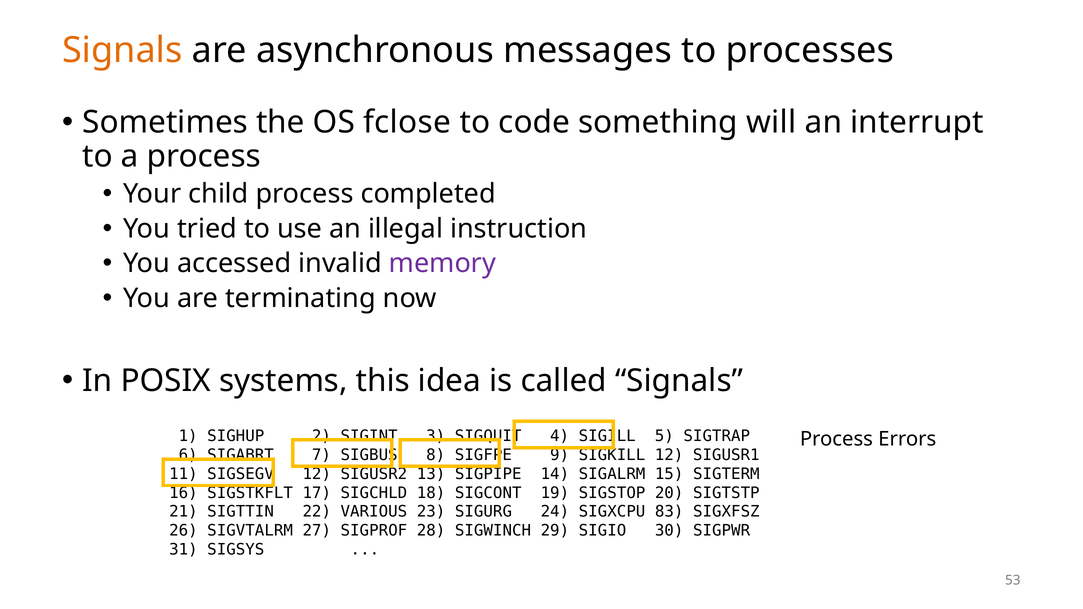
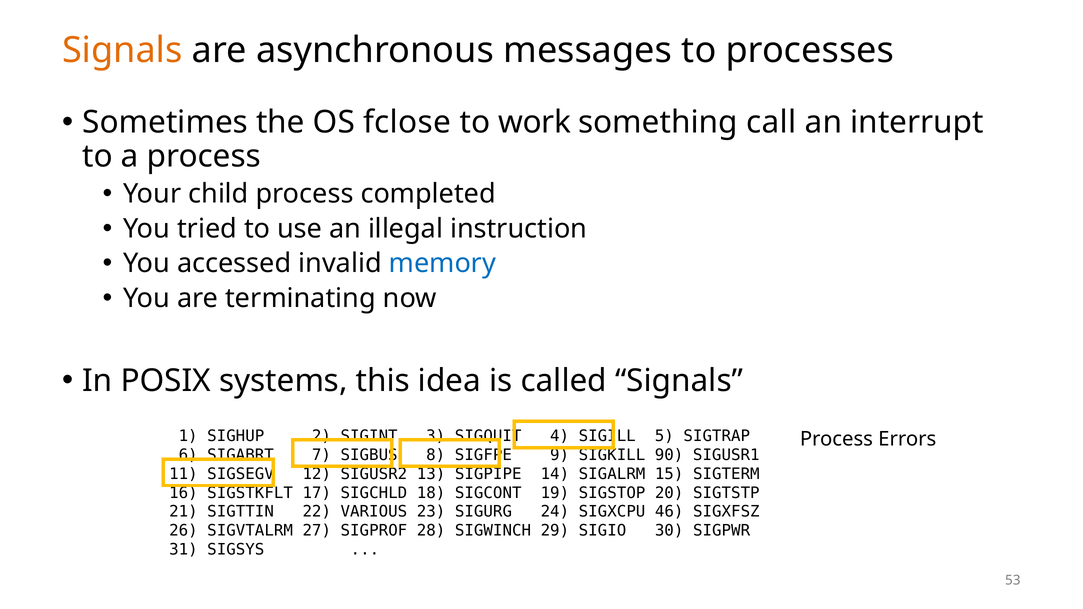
code: code -> work (534, 122)
will: will -> call (771, 122)
memory colour: purple -> blue (442, 264)
SIGKILL 12: 12 -> 90 (669, 455)
83: 83 -> 46 (669, 512)
